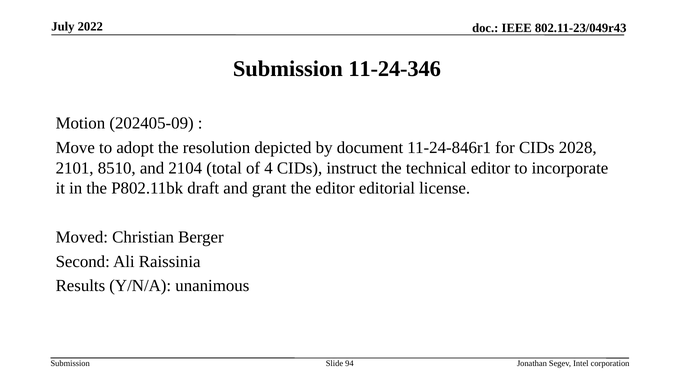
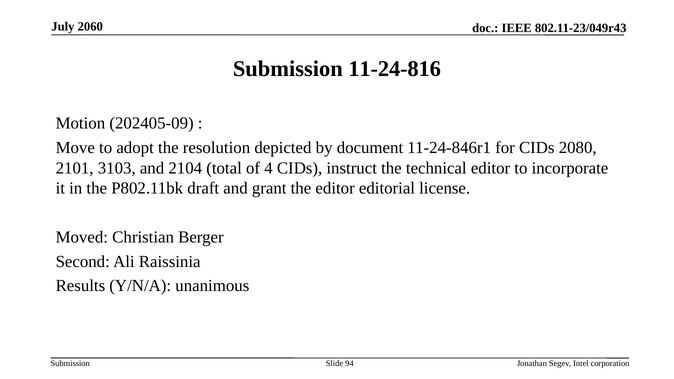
2022: 2022 -> 2060 (90, 27)
11-24-346: 11-24-346 -> 11-24-816 (395, 69)
2028: 2028 -> 2080 (578, 148)
8510: 8510 -> 3103 (117, 168)
